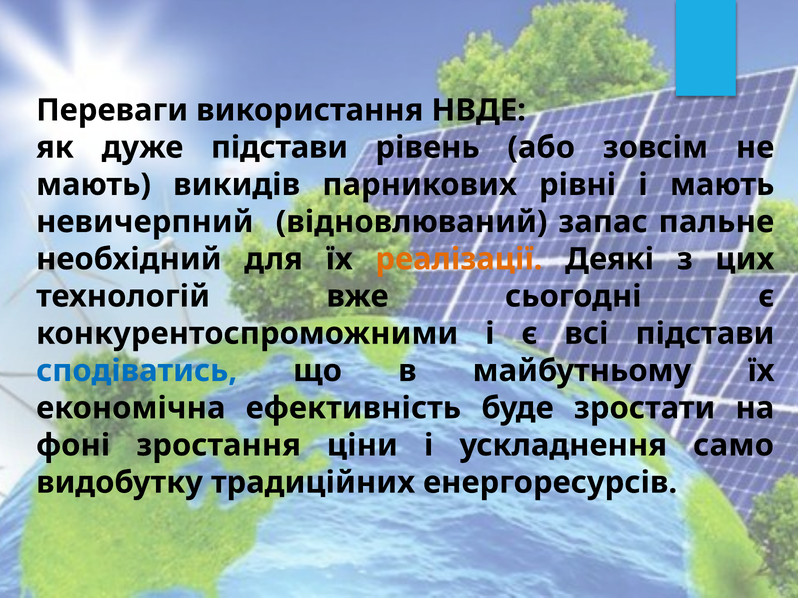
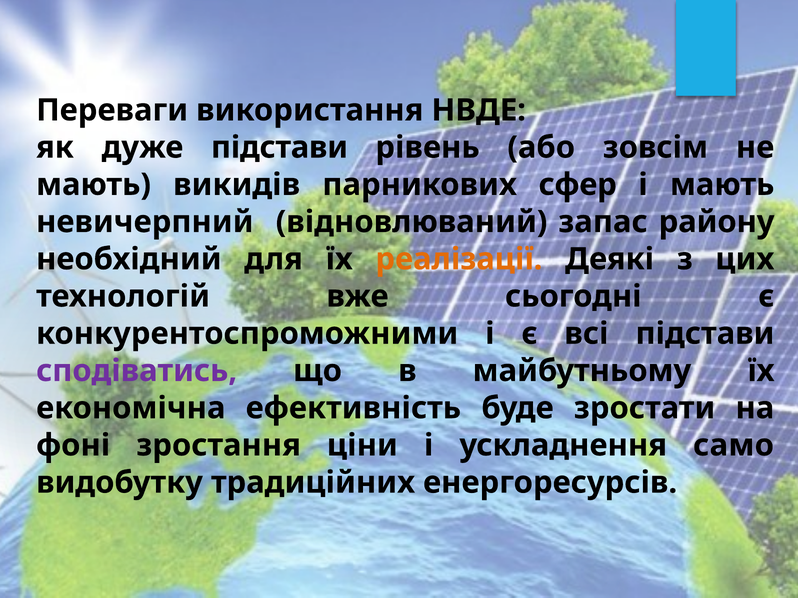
рівні: рівні -> сфер (578, 185)
пальне: пальне -> району (717, 222)
сподіватись colour: blue -> purple (137, 371)
